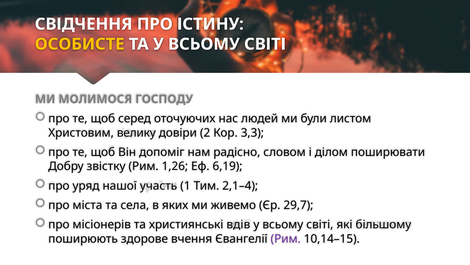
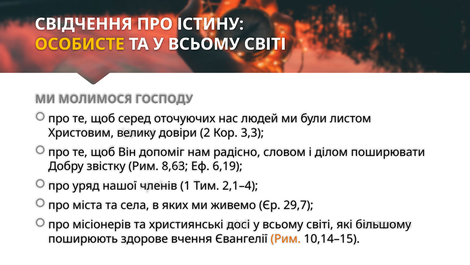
1,26: 1,26 -> 8,63 (175, 166)
участь: участь -> членів (159, 185)
вдів: вдів -> досі (238, 224)
Рим colour: purple -> orange (286, 238)
